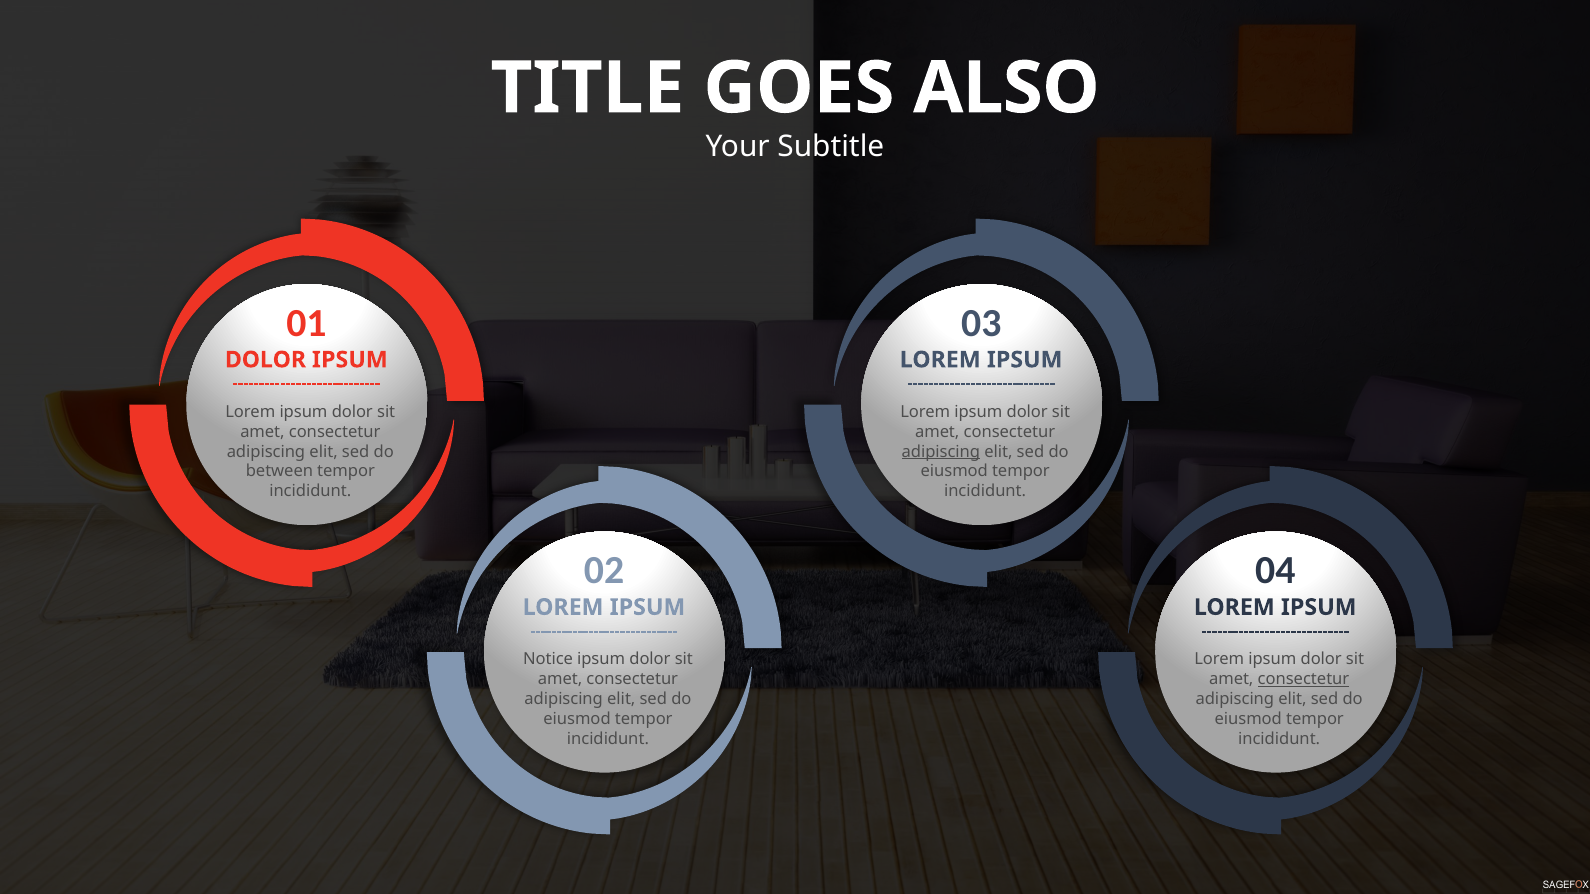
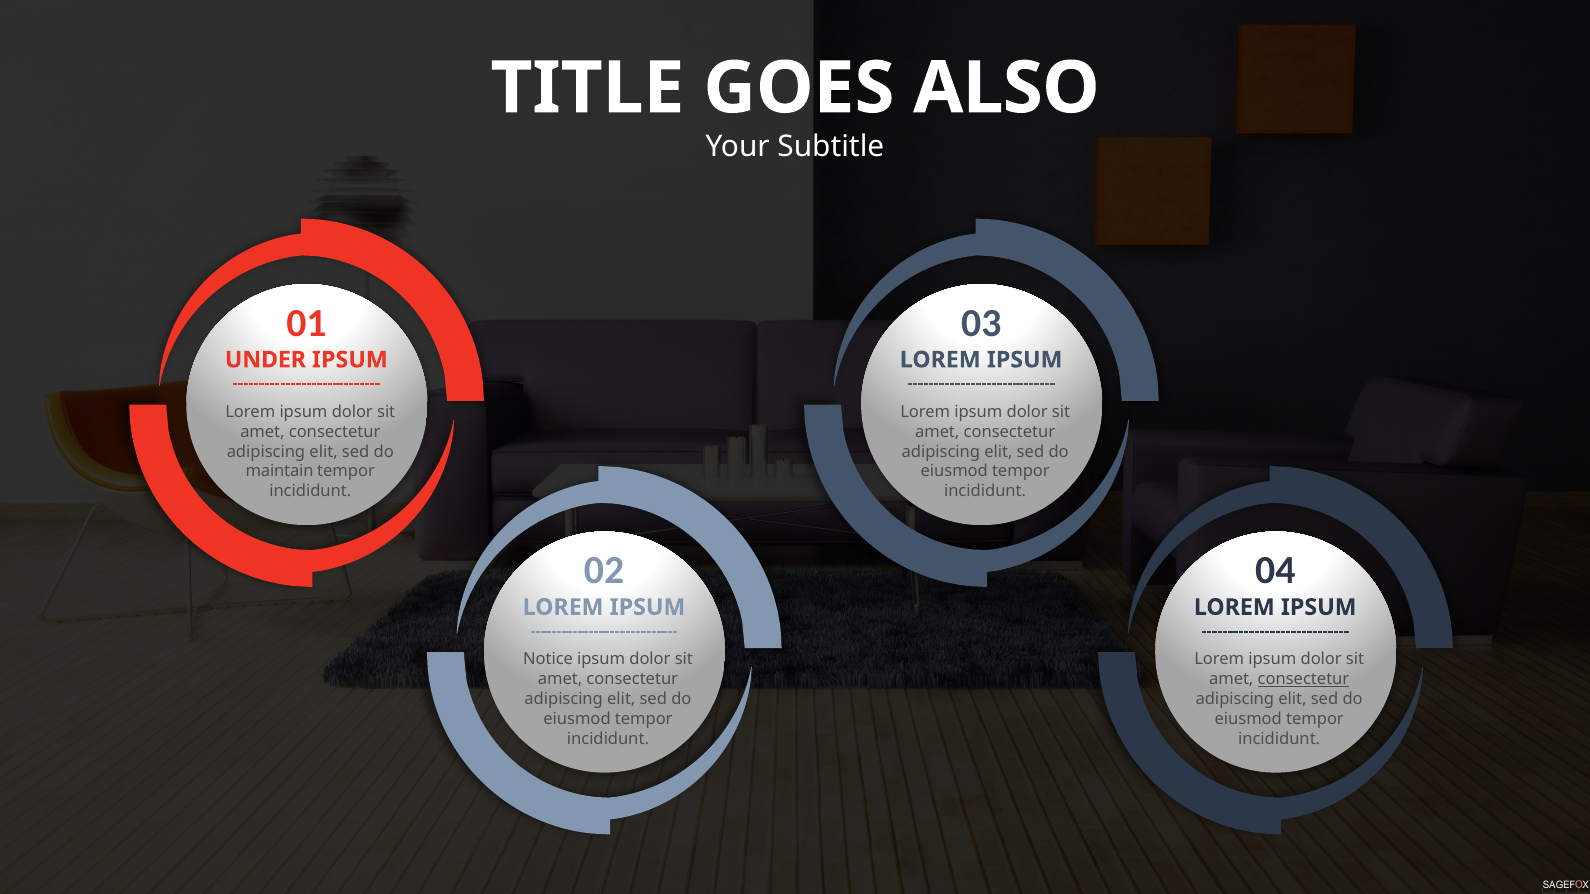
DOLOR: DOLOR -> UNDER (265, 360)
adipiscing underline: present -> none (941, 452)
between: between -> maintain (280, 472)
